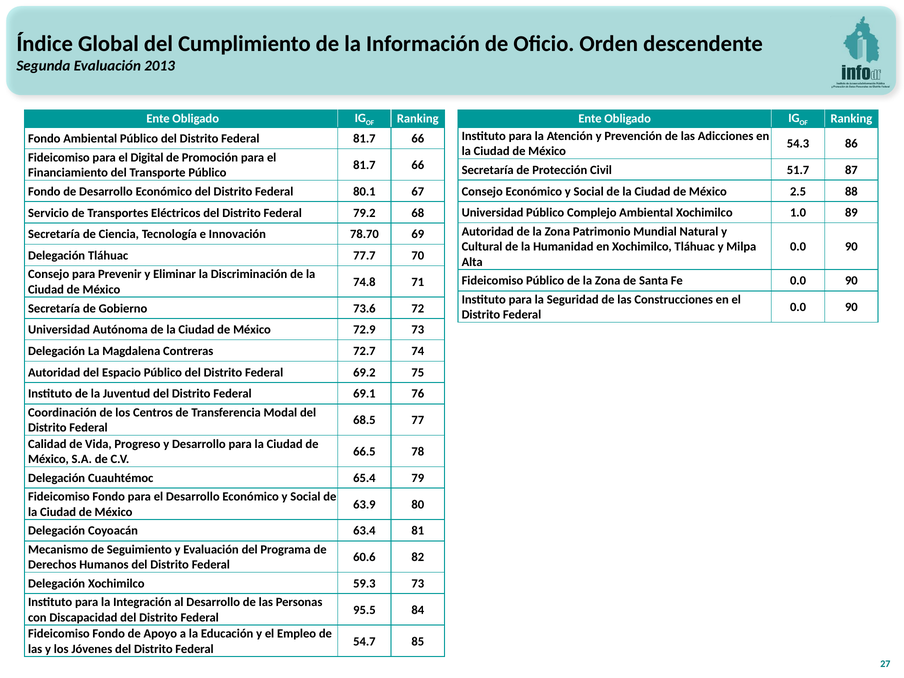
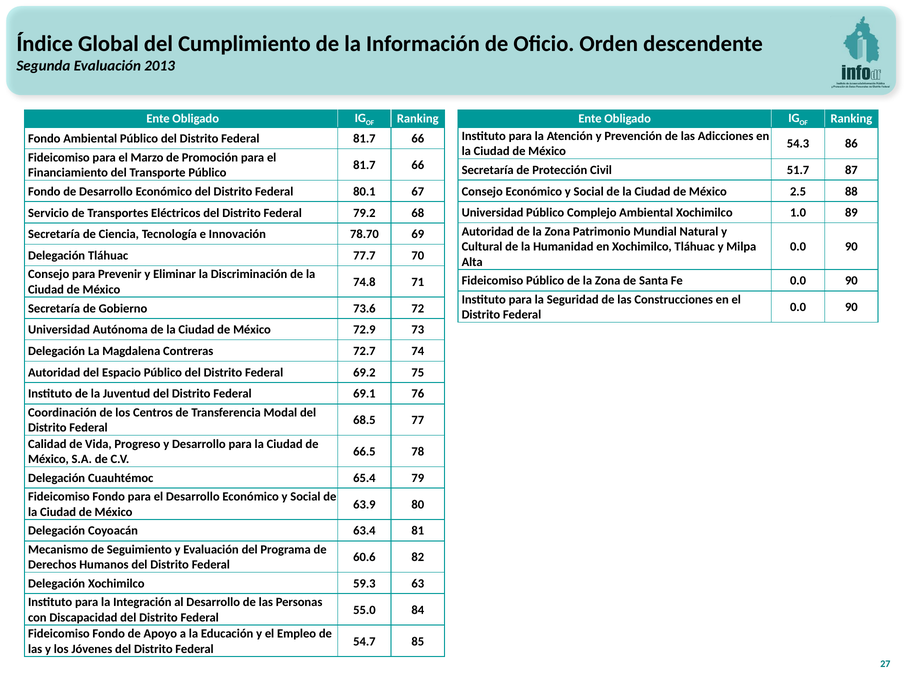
Digital: Digital -> Marzo (147, 158)
59.3 73: 73 -> 63 (418, 584)
95.5: 95.5 -> 55.0 (364, 610)
